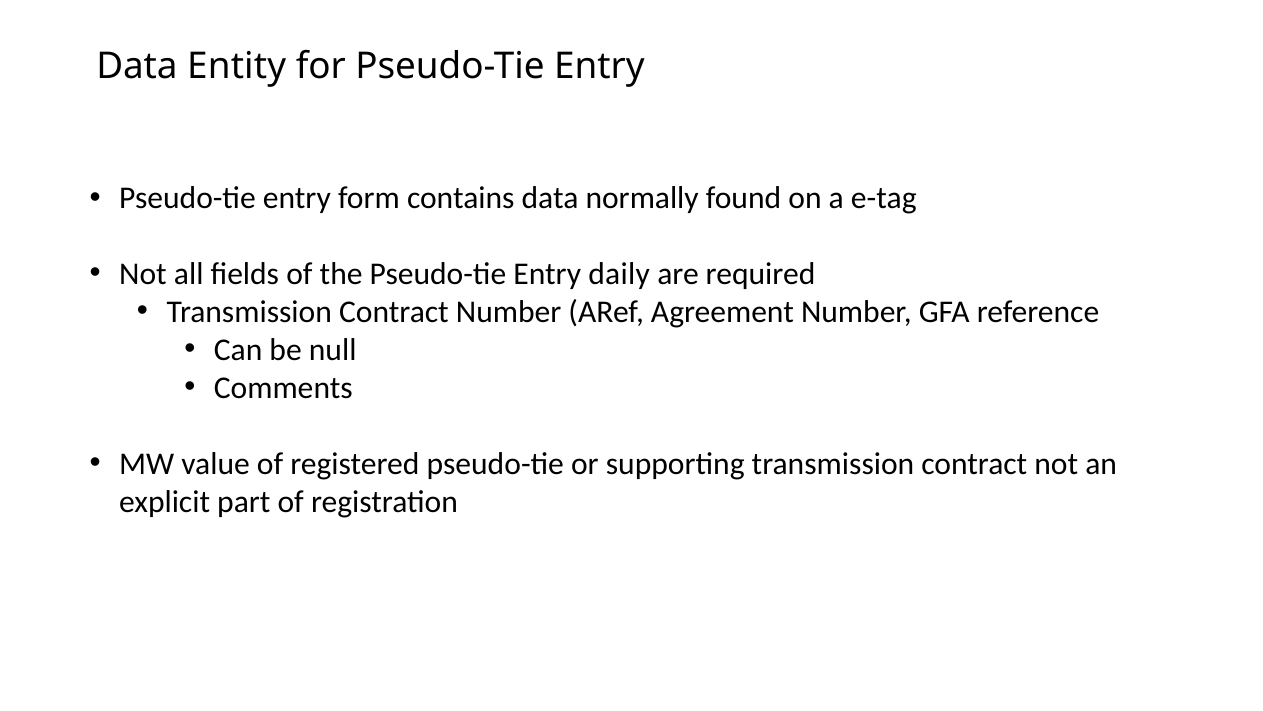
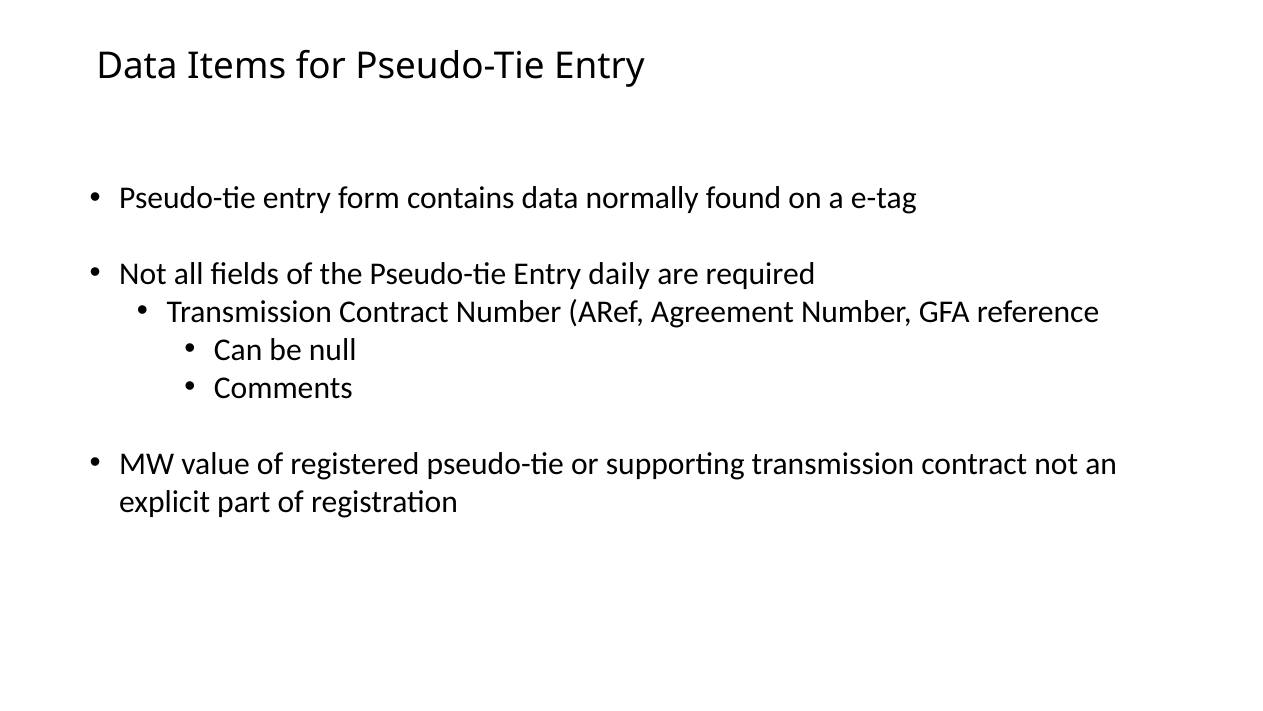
Entity: Entity -> Items (237, 66)
